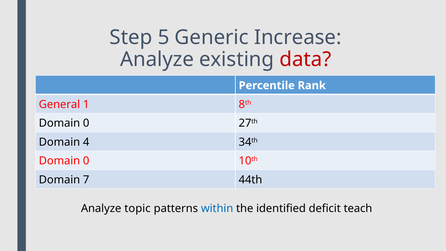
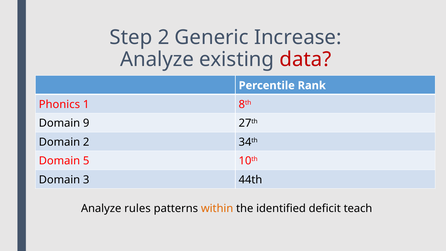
Step 5: 5 -> 2 (164, 37)
General: General -> Phonics (59, 104)
0: 0 -> 9 (86, 123)
Domain 4: 4 -> 2 (86, 142)
0: 0 -> 5 (86, 161)
7: 7 -> 3 (86, 180)
topic: topic -> rules (138, 208)
within colour: blue -> orange (217, 208)
